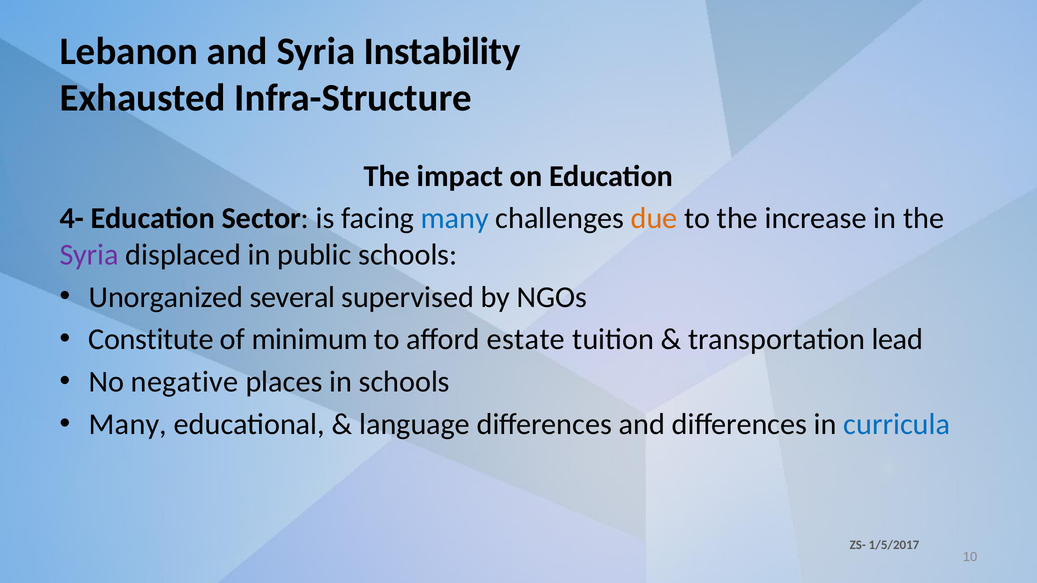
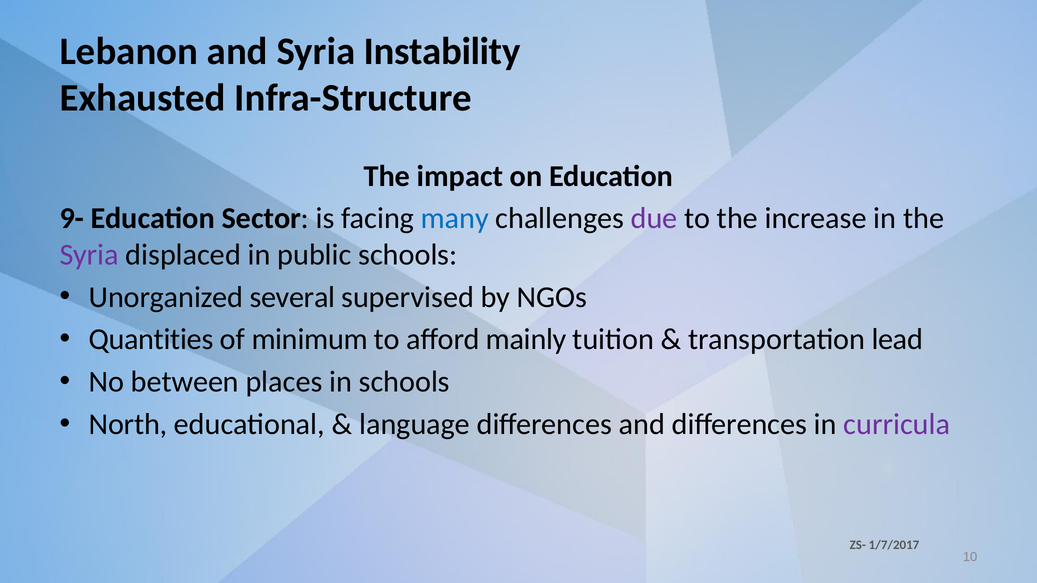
4-: 4- -> 9- (72, 219)
due colour: orange -> purple (654, 219)
Constitute: Constitute -> Quantities (151, 340)
estate: estate -> mainly (526, 340)
negative: negative -> between (185, 382)
Many: Many -> North (128, 424)
curricula colour: blue -> purple (897, 424)
1/5/2017: 1/5/2017 -> 1/7/2017 (894, 545)
